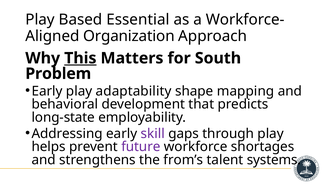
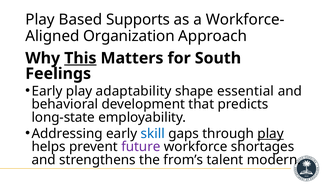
Essential: Essential -> Supports (138, 20)
Problem: Problem -> Feelings (58, 74)
mapping: mapping -> essential (245, 91)
skill colour: purple -> blue (153, 133)
play underline: none -> present (271, 133)
systems: systems -> modern (274, 160)
